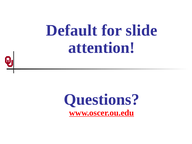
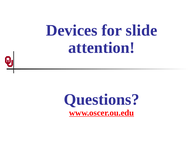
Default: Default -> Devices (72, 30)
